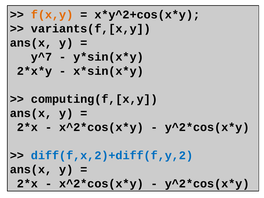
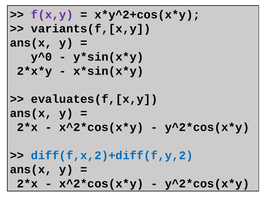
f(x,y colour: orange -> purple (52, 15)
y^7: y^7 -> y^0 (42, 57)
computing(f,[x,y: computing(f,[x,y -> evaluates(f,[x,y (94, 99)
